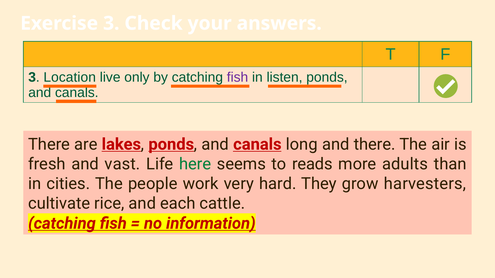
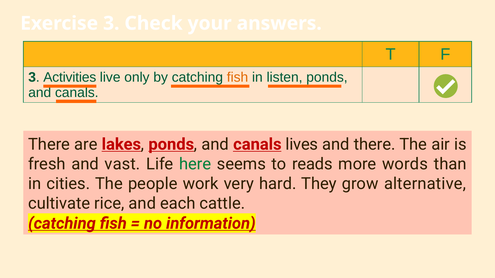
Location: Location -> Activities (70, 77)
fish colour: purple -> orange (238, 77)
long: long -> lives (302, 144)
adults: adults -> words (405, 164)
harvesters: harvesters -> alternative (425, 184)
